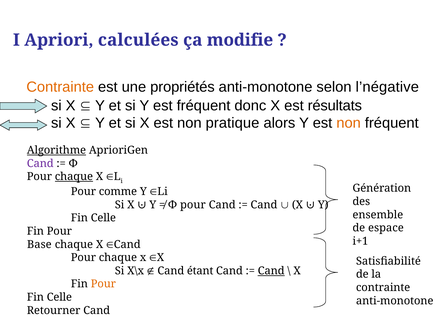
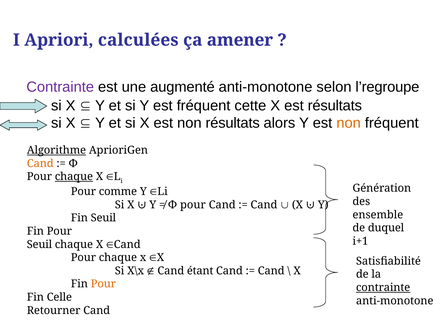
modifie: modifie -> amener (240, 40)
Contrainte colour: orange -> purple (60, 87)
propriétés: propriétés -> augmenté (182, 87)
l’négative: l’négative -> l’regroupe (387, 87)
donc: donc -> cette (250, 106)
non pratique: pratique -> résultats (233, 123)
Cand colour: purple -> orange (40, 163)
Celle: Celle -> Seuil (103, 218)
espace: espace -> duquel (386, 228)
Base: Base -> Seuil (39, 244)
Cand underline: present -> none (271, 271)
contrainte underline: none -> present (383, 288)
